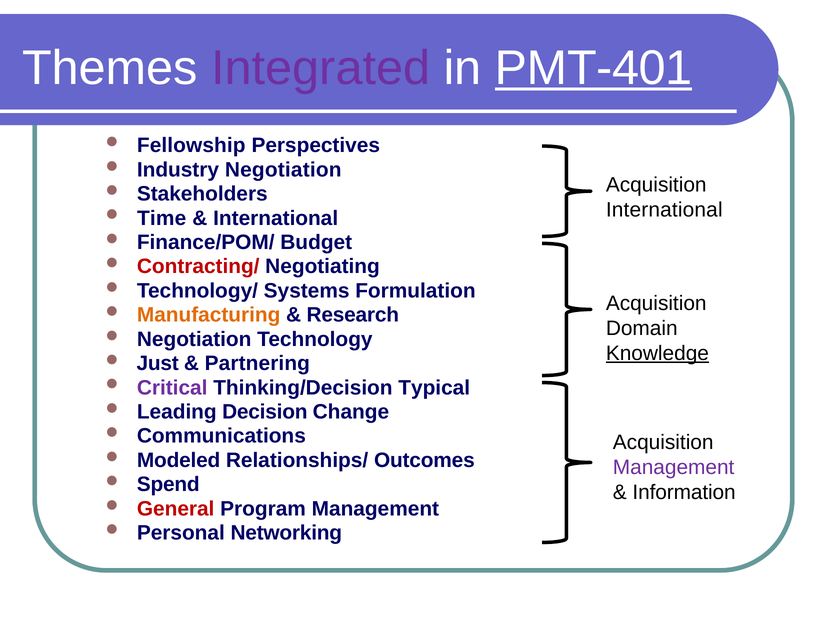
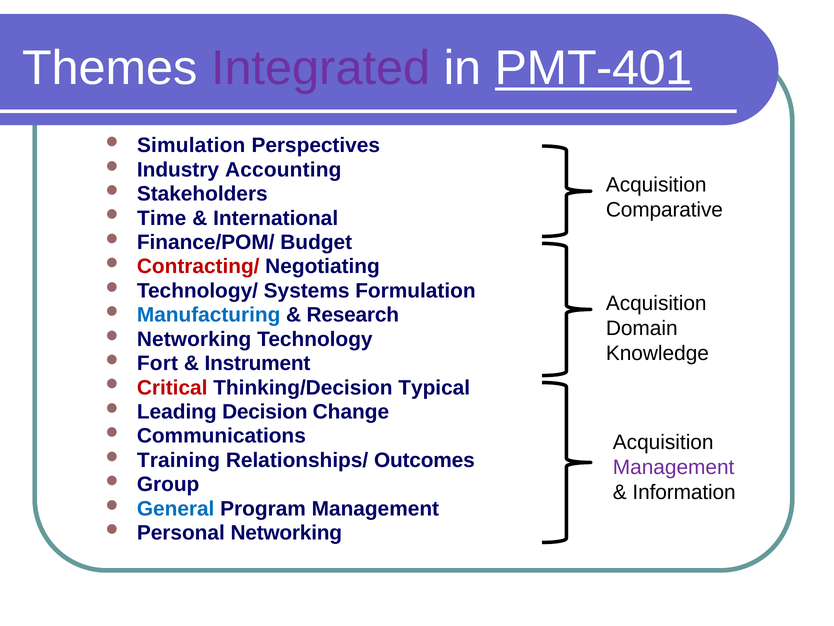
Fellowship: Fellowship -> Simulation (191, 145)
Industry Negotiation: Negotiation -> Accounting (283, 170)
International: International -> Comparative (664, 210)
Manufacturing colour: orange -> blue (209, 315)
Negotiation: Negotiation -> Networking (194, 339)
Knowledge underline: present -> none (657, 353)
Just: Just -> Fort (157, 363)
Partnering: Partnering -> Instrument (257, 363)
Critical colour: purple -> red (172, 387)
Modeled: Modeled -> Training (178, 460)
Spend: Spend -> Group (168, 484)
General colour: red -> blue (176, 508)
